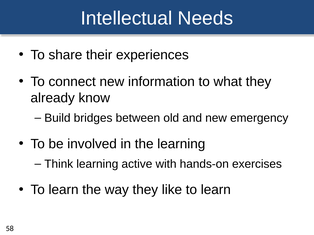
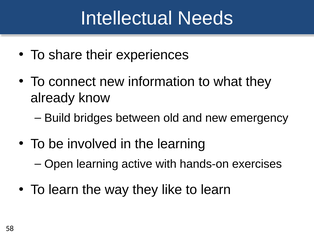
Think: Think -> Open (59, 164)
